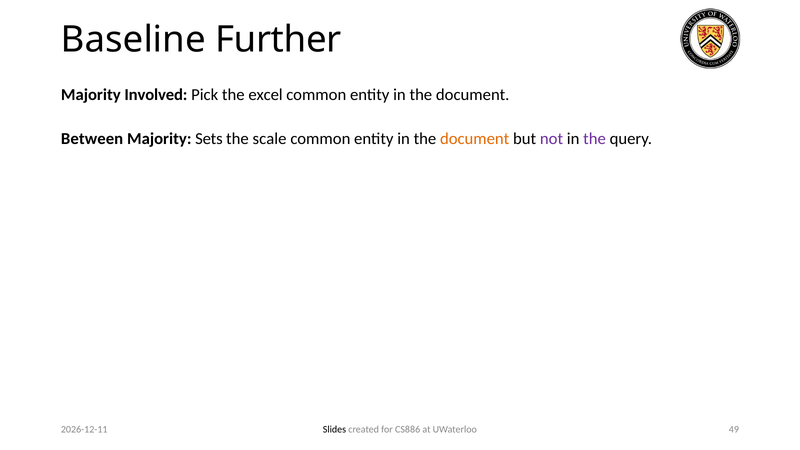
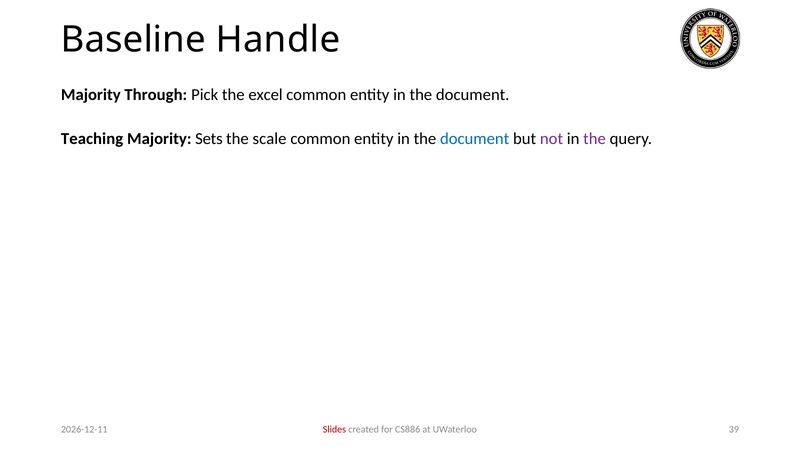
Further: Further -> Handle (278, 40)
Involved: Involved -> Through (156, 95)
Between: Between -> Teaching (92, 139)
document colour: orange -> blue (475, 139)
Slides colour: black -> red (334, 430)
49: 49 -> 39 (734, 430)
